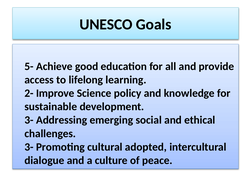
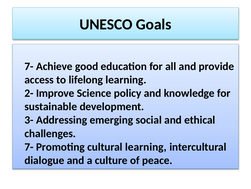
5-: 5- -> 7- (29, 66)
3-: 3- -> 7- (29, 146)
cultural adopted: adopted -> learning (146, 146)
